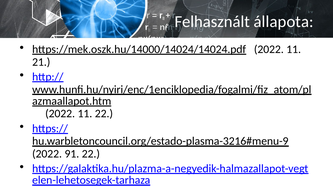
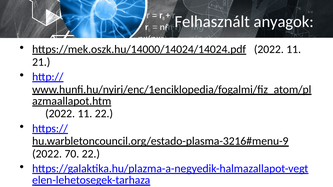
állapota: állapota -> anyagok (284, 22)
91: 91 -> 70 (72, 154)
